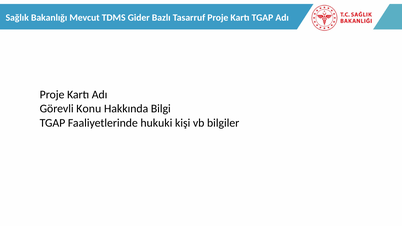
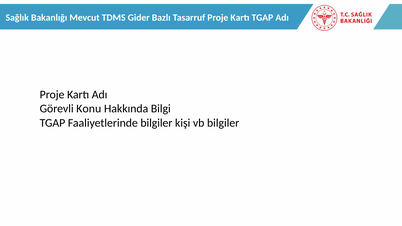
Faaliyetlerinde hukuki: hukuki -> bilgiler (156, 123)
